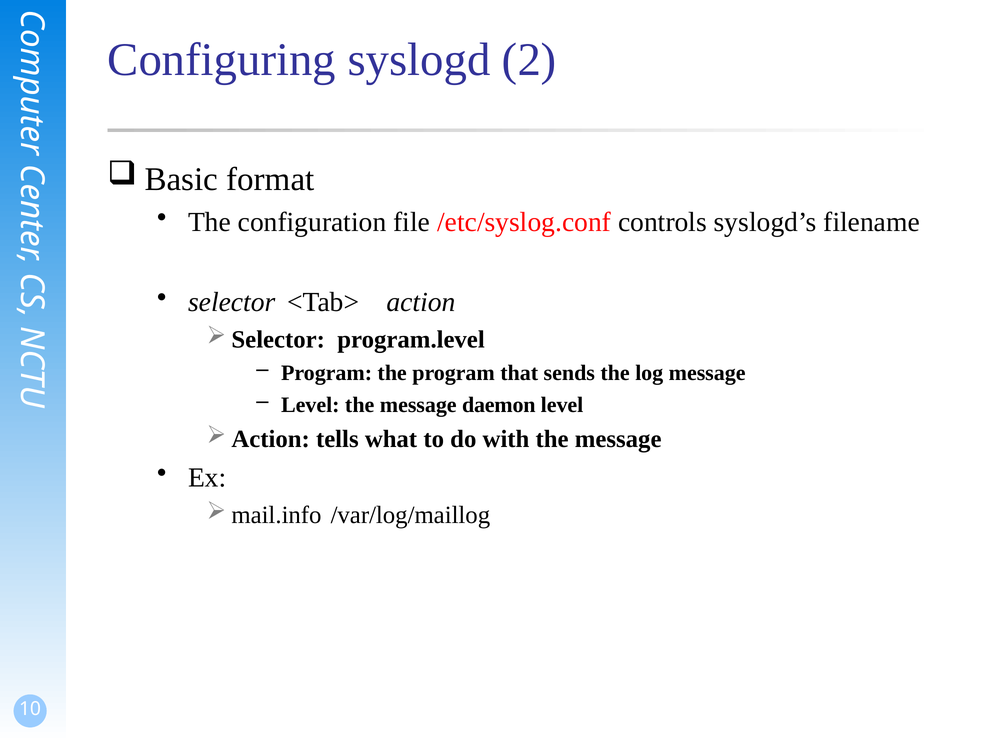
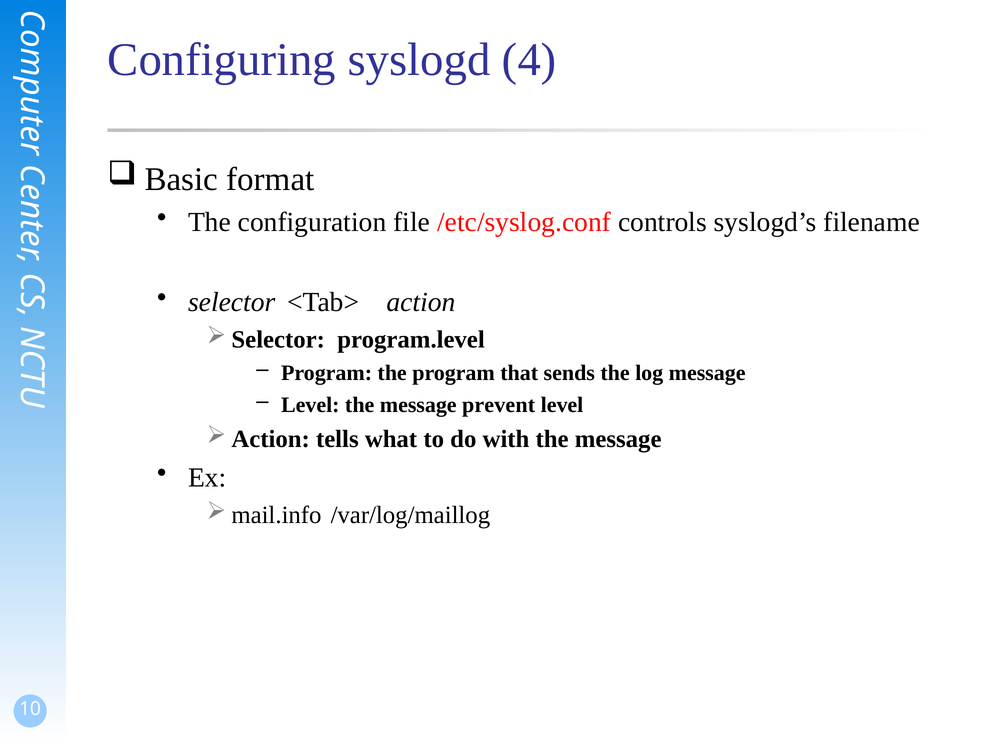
2: 2 -> 4 (529, 60)
daemon: daemon -> prevent (499, 405)
